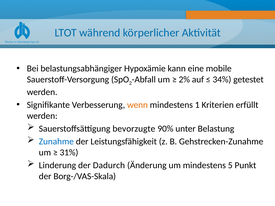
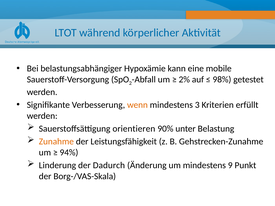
34%: 34% -> 98% (222, 80)
1: 1 -> 3 (197, 105)
bevorzugte: bevorzugte -> orientieren (134, 129)
Zunahme colour: blue -> orange (56, 142)
31%: 31% -> 94% (69, 153)
5: 5 -> 9 (230, 165)
